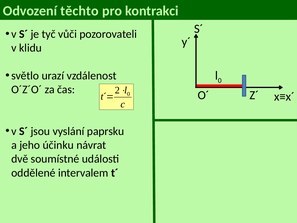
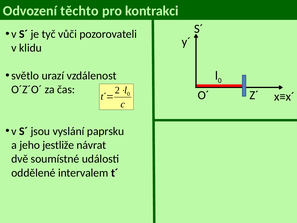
účinku: účinku -> jestliže (58, 145)
